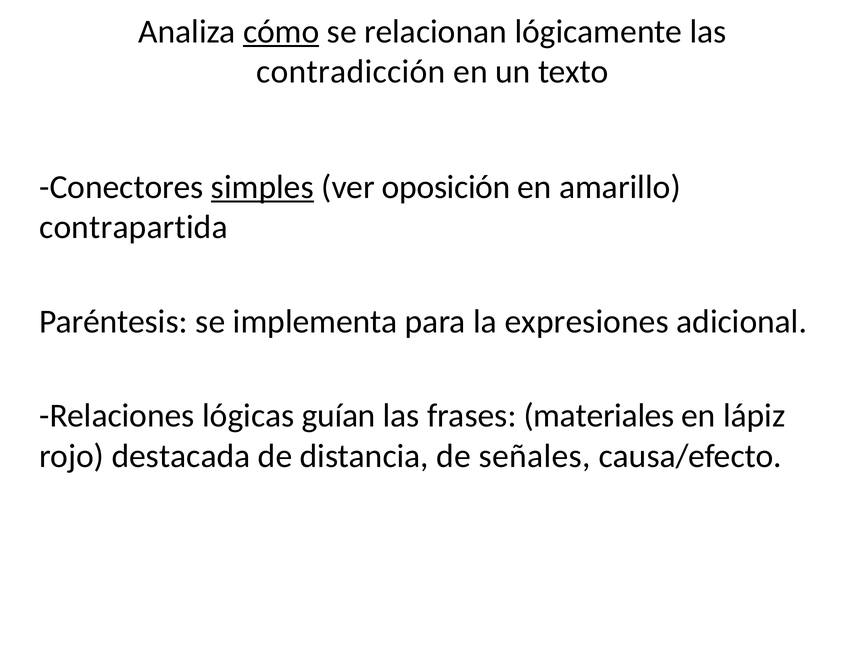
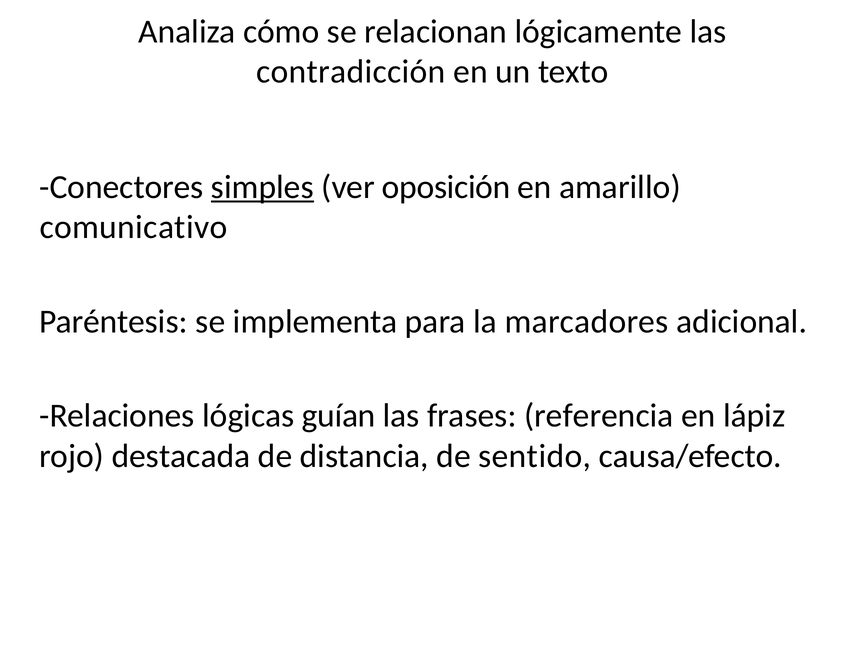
cómo underline: present -> none (281, 32)
contrapartida: contrapartida -> comunicativo (133, 228)
expresiones: expresiones -> marcadores (587, 322)
materiales: materiales -> referencia (599, 416)
señales: señales -> sentido (535, 457)
